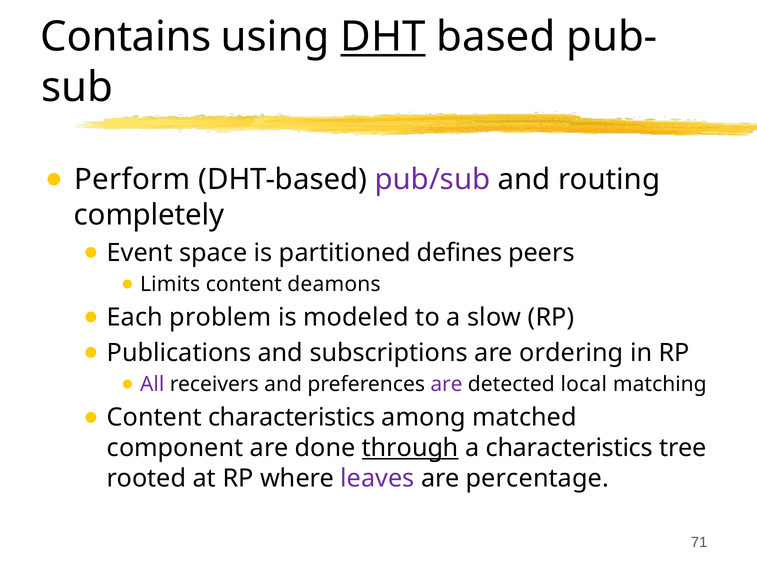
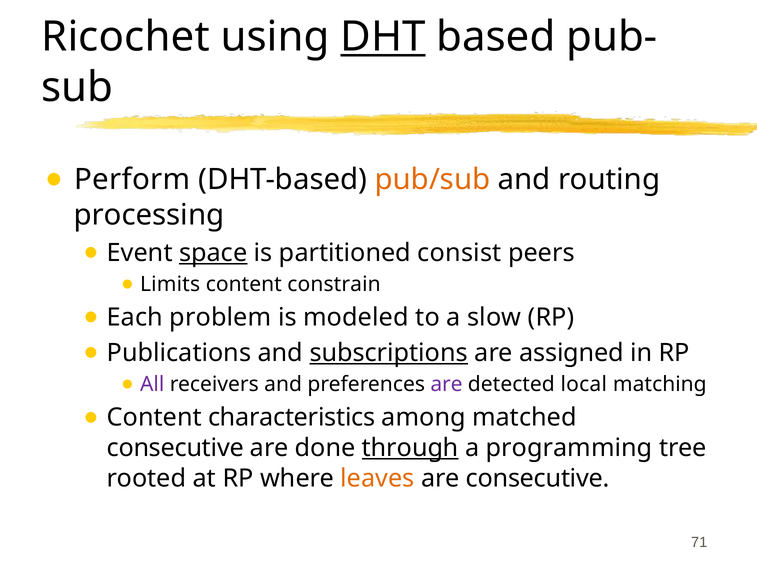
Contains: Contains -> Ricochet (126, 37)
pub/sub colour: purple -> orange (433, 180)
completely: completely -> processing (149, 215)
space underline: none -> present (213, 253)
defines: defines -> consist (459, 253)
deamons: deamons -> constrain (334, 284)
subscriptions underline: none -> present (389, 353)
ordering: ordering -> assigned (571, 353)
component: component -> consecutive (175, 448)
a characteristics: characteristics -> programming (569, 448)
leaves colour: purple -> orange (377, 478)
are percentage: percentage -> consecutive (538, 478)
